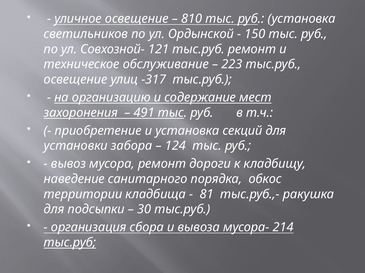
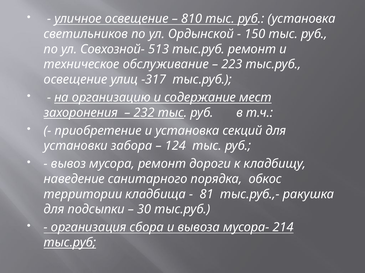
121: 121 -> 513 (159, 49)
491: 491 -> 232 (144, 113)
